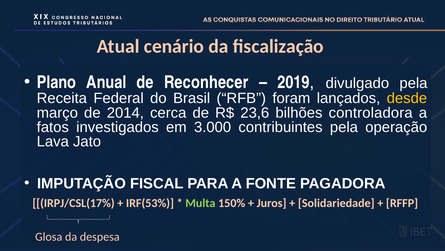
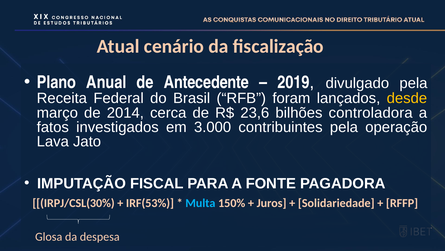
Reconhecer: Reconhecer -> Antecedente (206, 82)
IRPJ/CSL(17%: IRPJ/CSL(17% -> IRPJ/CSL(30% (74, 203)
Multa colour: light green -> light blue (200, 203)
